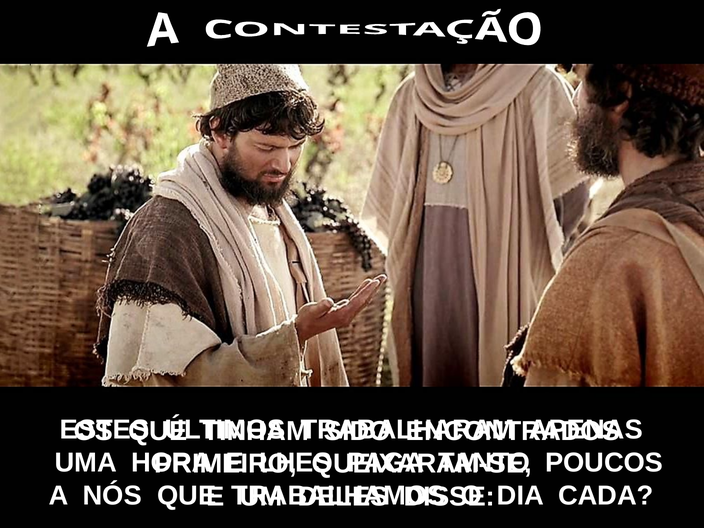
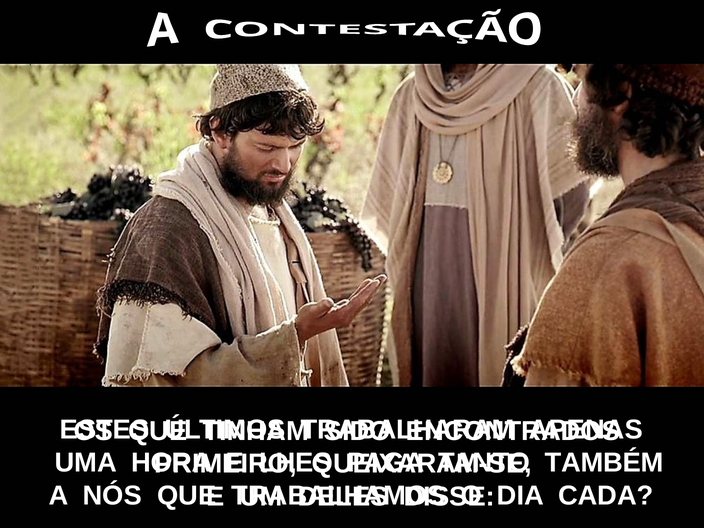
POUCOS: POUCOS -> TAMBÉM (604, 463)
